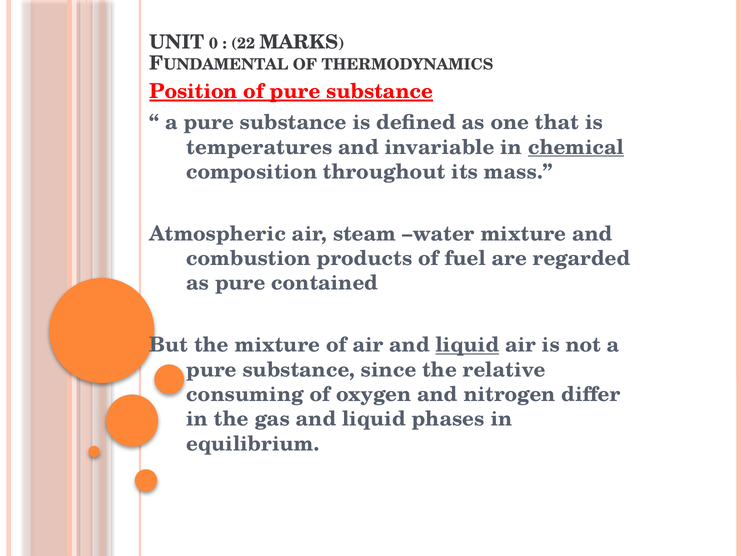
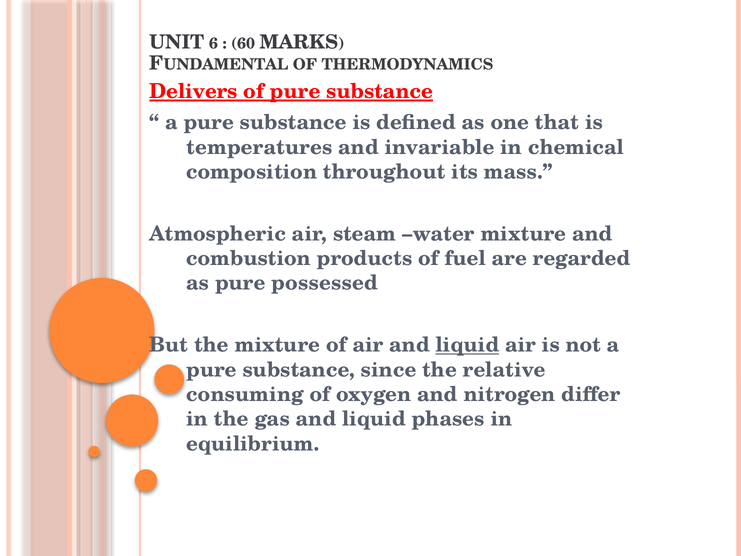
0: 0 -> 6 (213, 44)
22: 22 -> 60 (243, 44)
Position: Position -> Delivers (193, 92)
chemical underline: present -> none (576, 147)
contained: contained -> possessed (325, 283)
